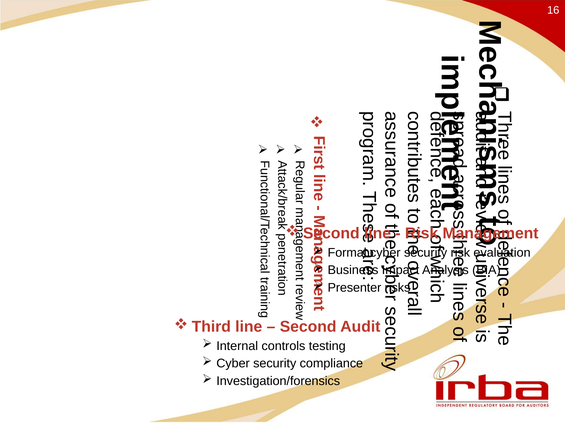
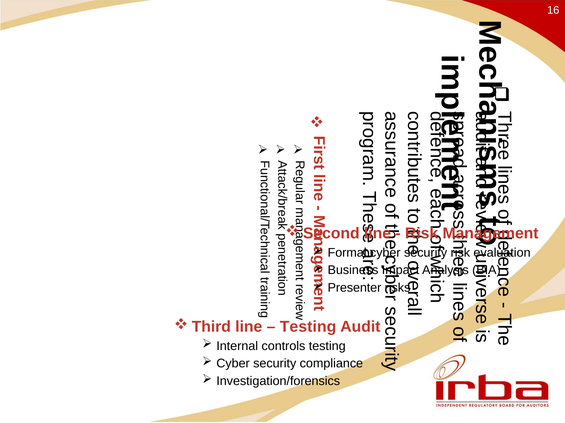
Second: Second -> Testing (308, 327)
